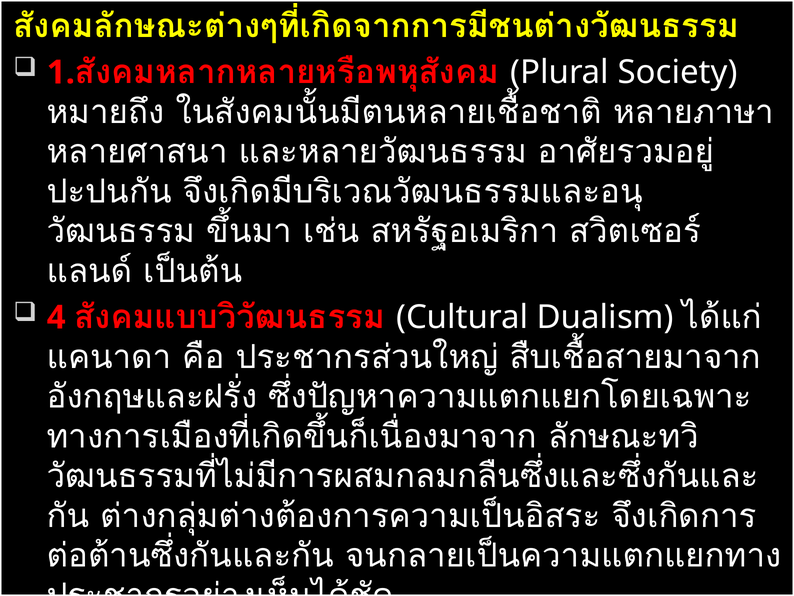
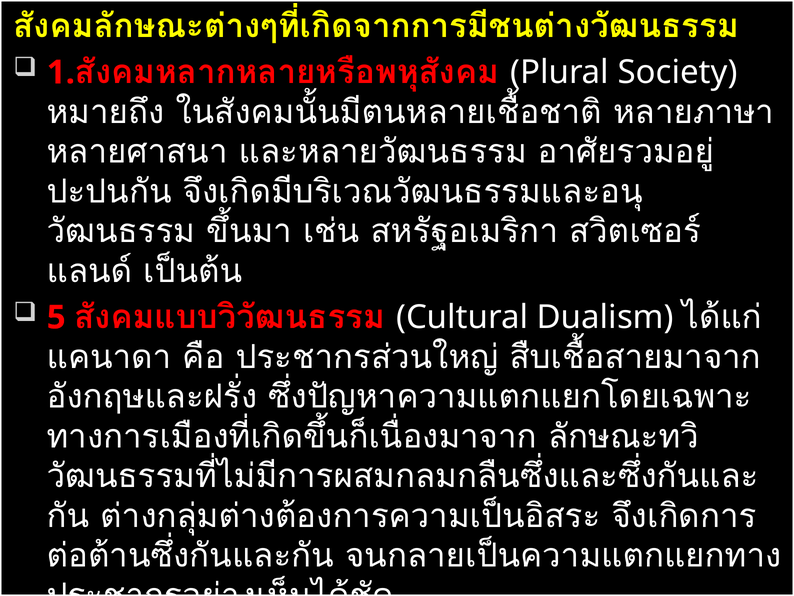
4: 4 -> 5 (56, 317)
